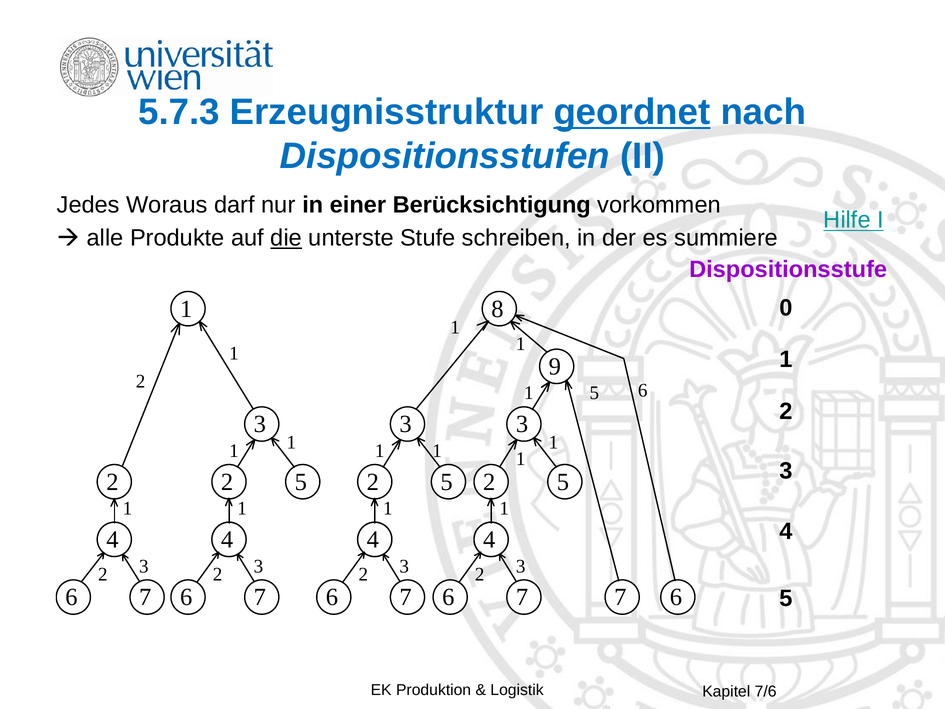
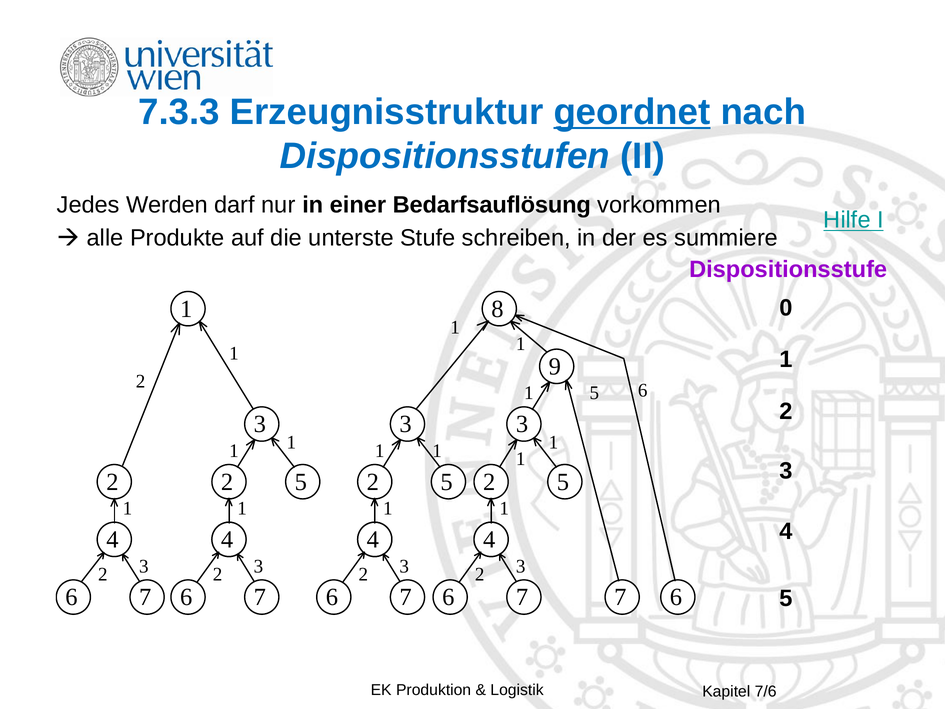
5.7.3: 5.7.3 -> 7.3.3 (179, 112)
Woraus: Woraus -> Werden (167, 205)
Berücksichtigung: Berücksichtigung -> Bedarfsauflösung (492, 205)
die underline: present -> none (286, 238)
